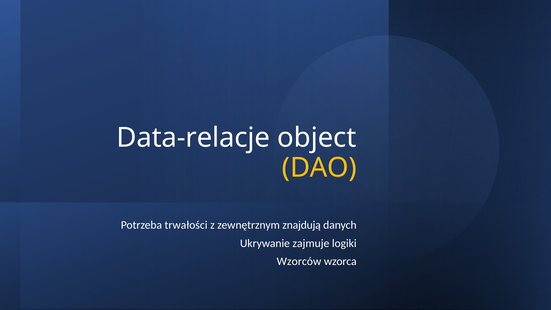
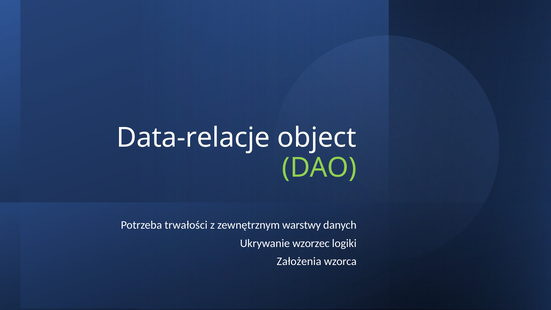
DAO colour: yellow -> light green (319, 168)
znajdują: znajdują -> warstwy (302, 225)
zajmuje: zajmuje -> wzorzec (311, 243)
Wzorców: Wzorców -> Założenia (299, 261)
